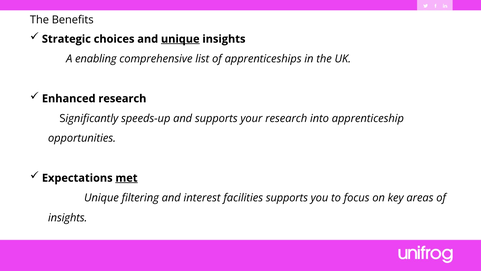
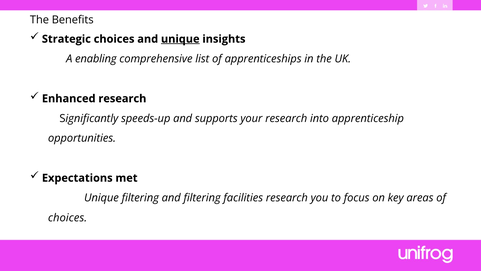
met underline: present -> none (126, 178)
and interest: interest -> filtering (202, 198)
facilities supports: supports -> research (287, 198)
insights: insights -> choices (68, 217)
